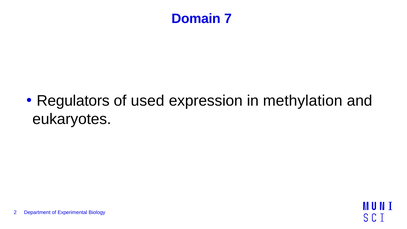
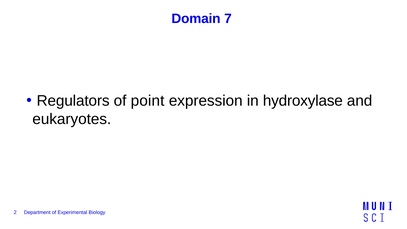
used: used -> point (148, 101)
methylation: methylation -> hydroxylase (303, 101)
